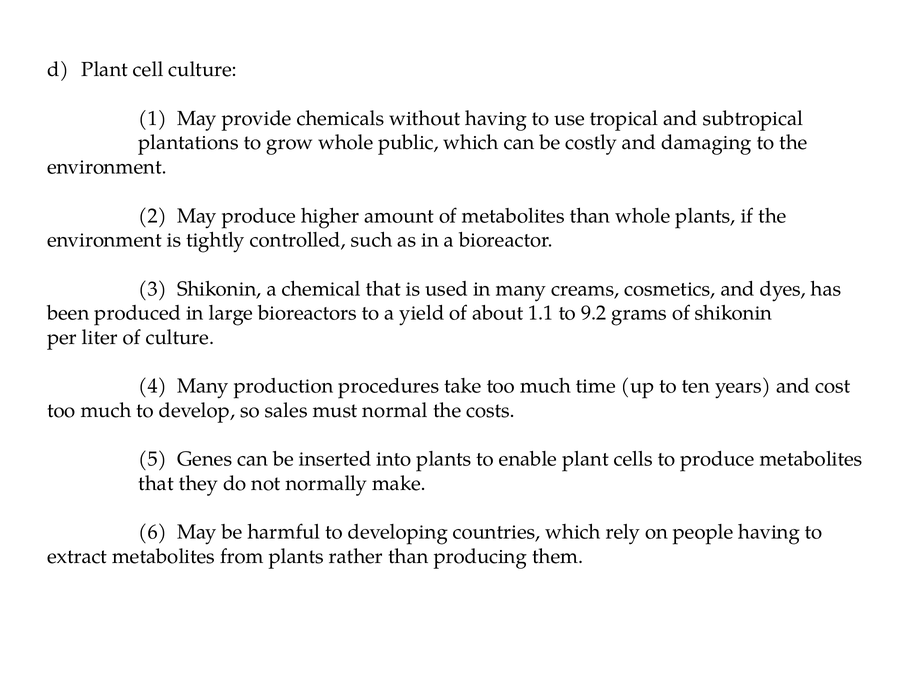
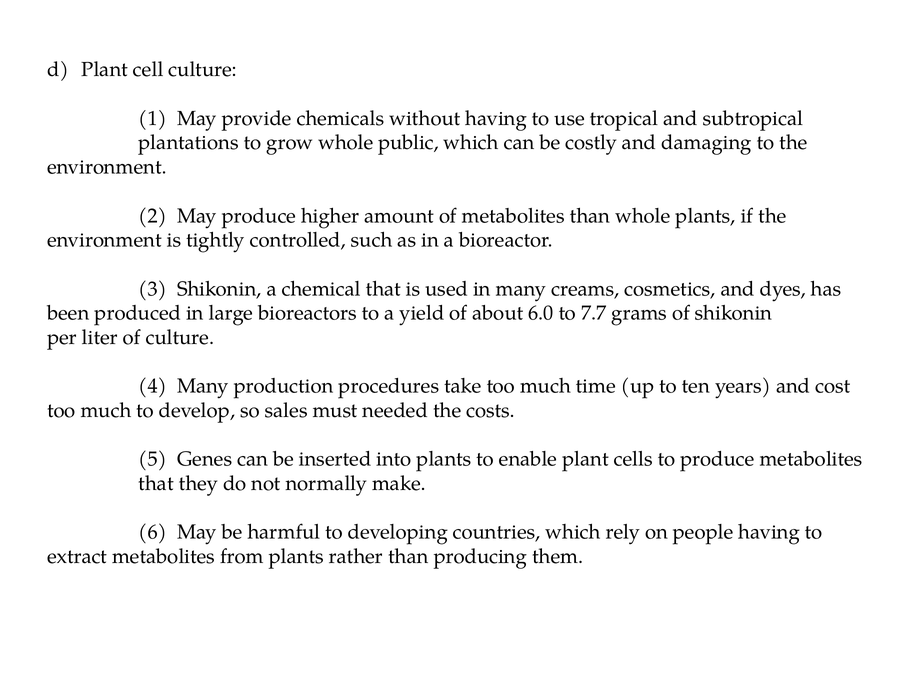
1.1: 1.1 -> 6.0 (541, 313)
9.2: 9.2 -> 7.7 (594, 313)
normal: normal -> needed (395, 410)
